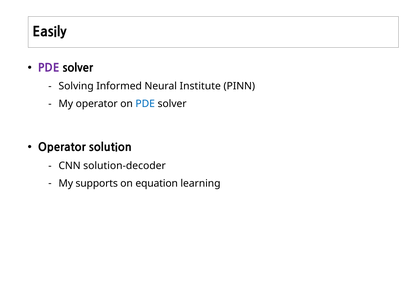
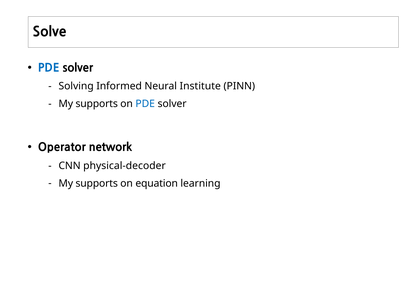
Easily: Easily -> Solve (49, 32)
PDE colour: purple -> blue (49, 68)
operator: operator -> supports (97, 104)
solution: solution -> network (110, 148)
solution-decoder: solution-decoder -> physical-decoder (124, 166)
